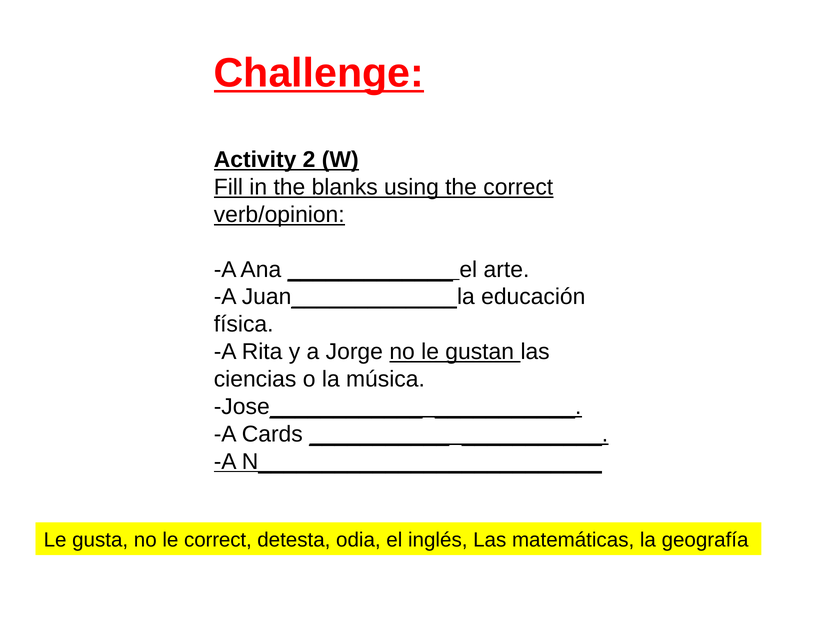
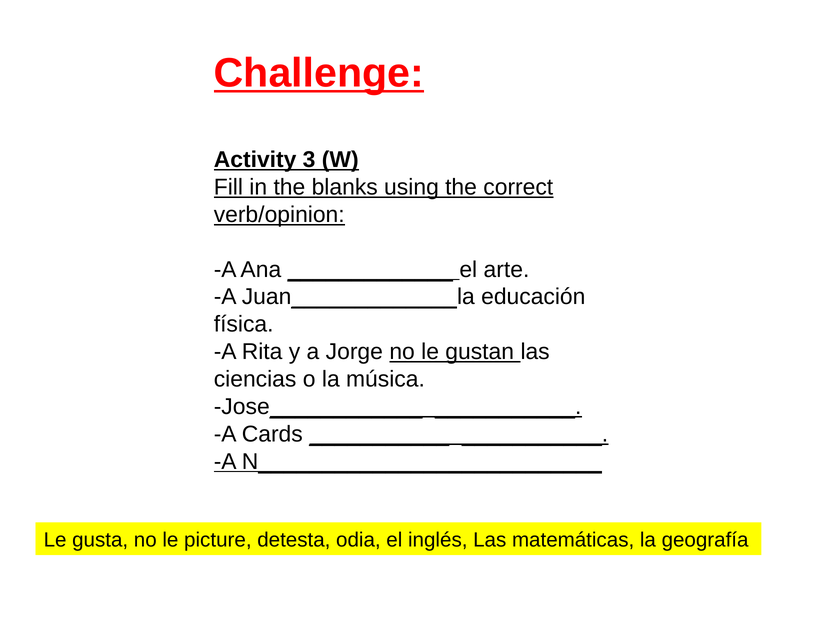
2: 2 -> 3 (309, 160)
le correct: correct -> picture (218, 540)
